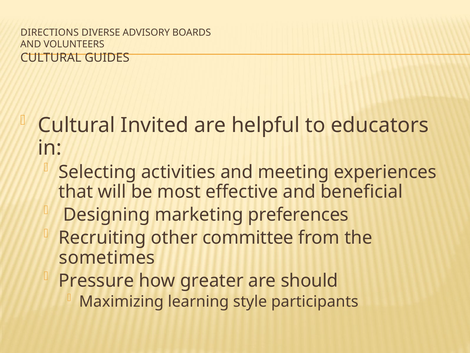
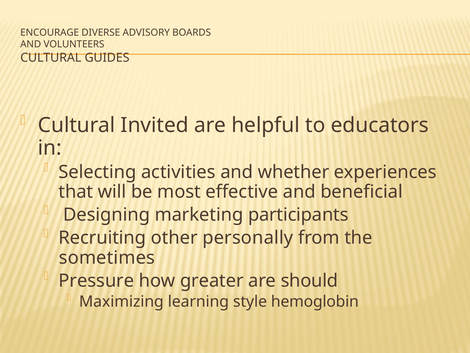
DIRECTIONS: DIRECTIONS -> ENCOURAGE (50, 32)
meeting: meeting -> whether (294, 172)
preferences: preferences -> participants (298, 214)
committee: committee -> personally (248, 238)
participants: participants -> hemoglobin (315, 301)
